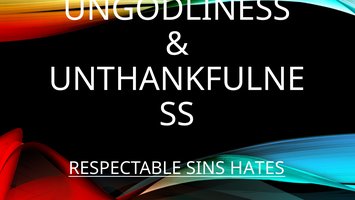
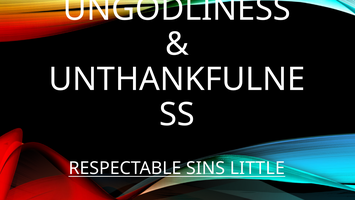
HATES: HATES -> LITTLE (257, 168)
